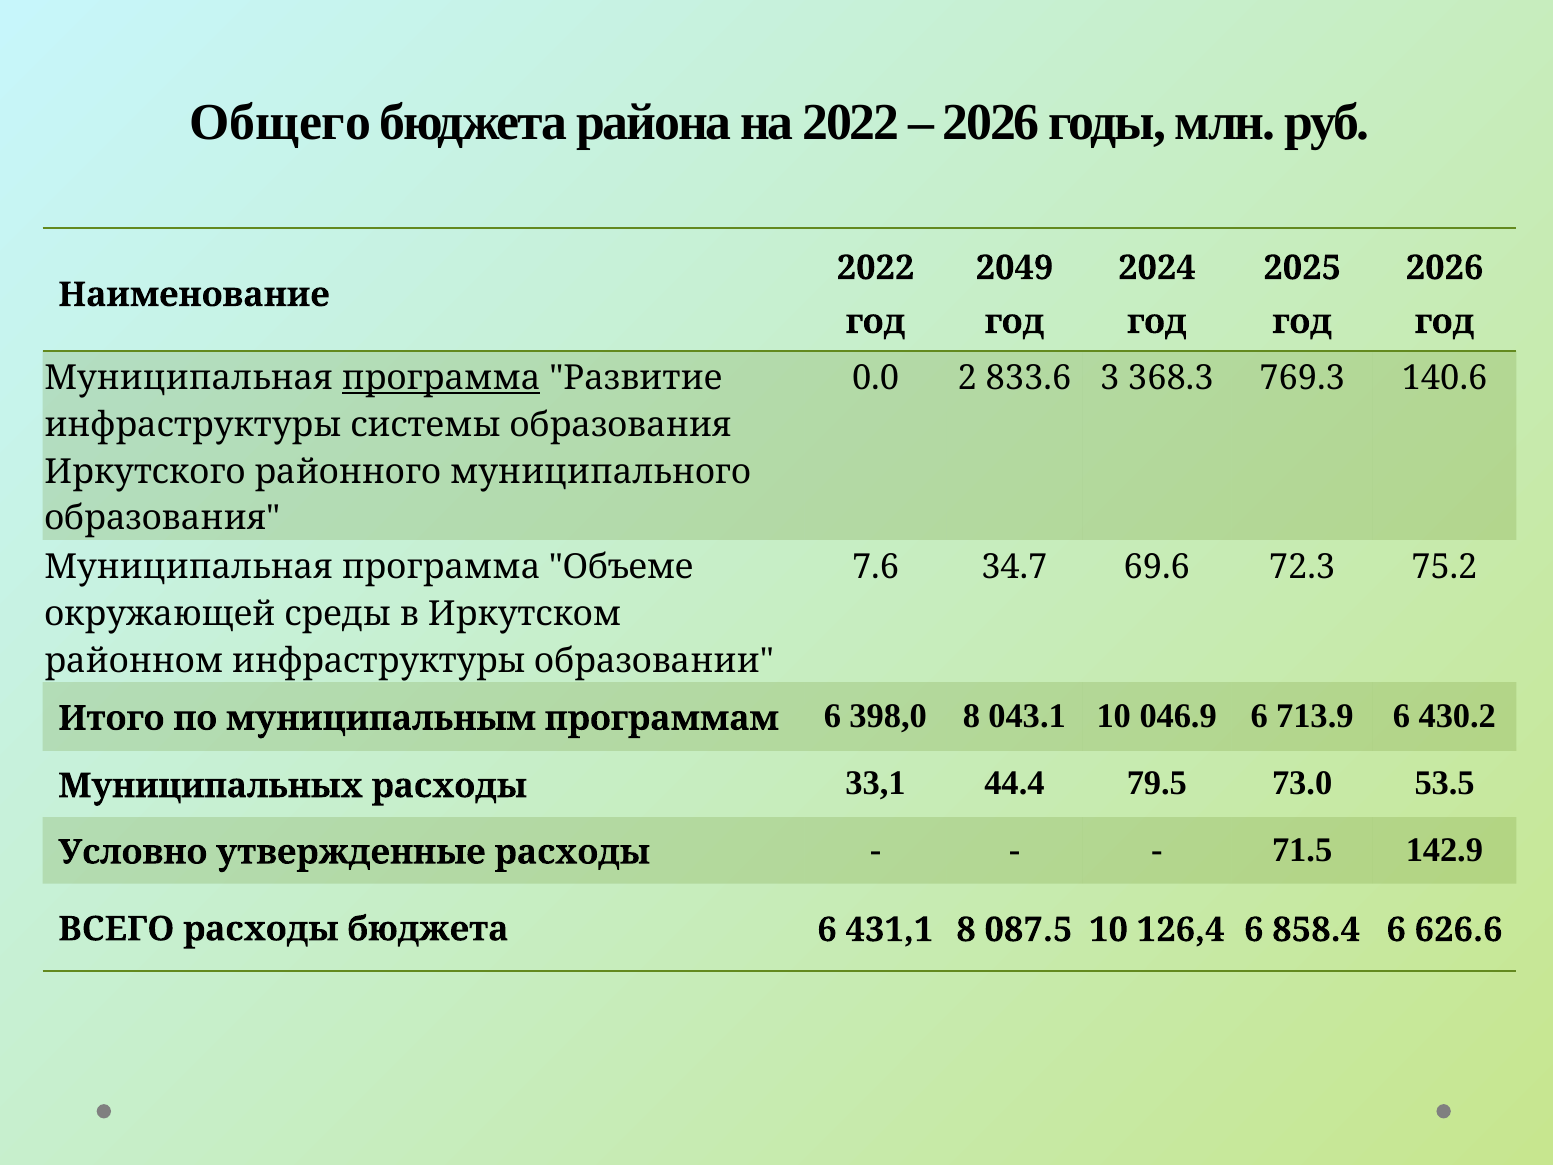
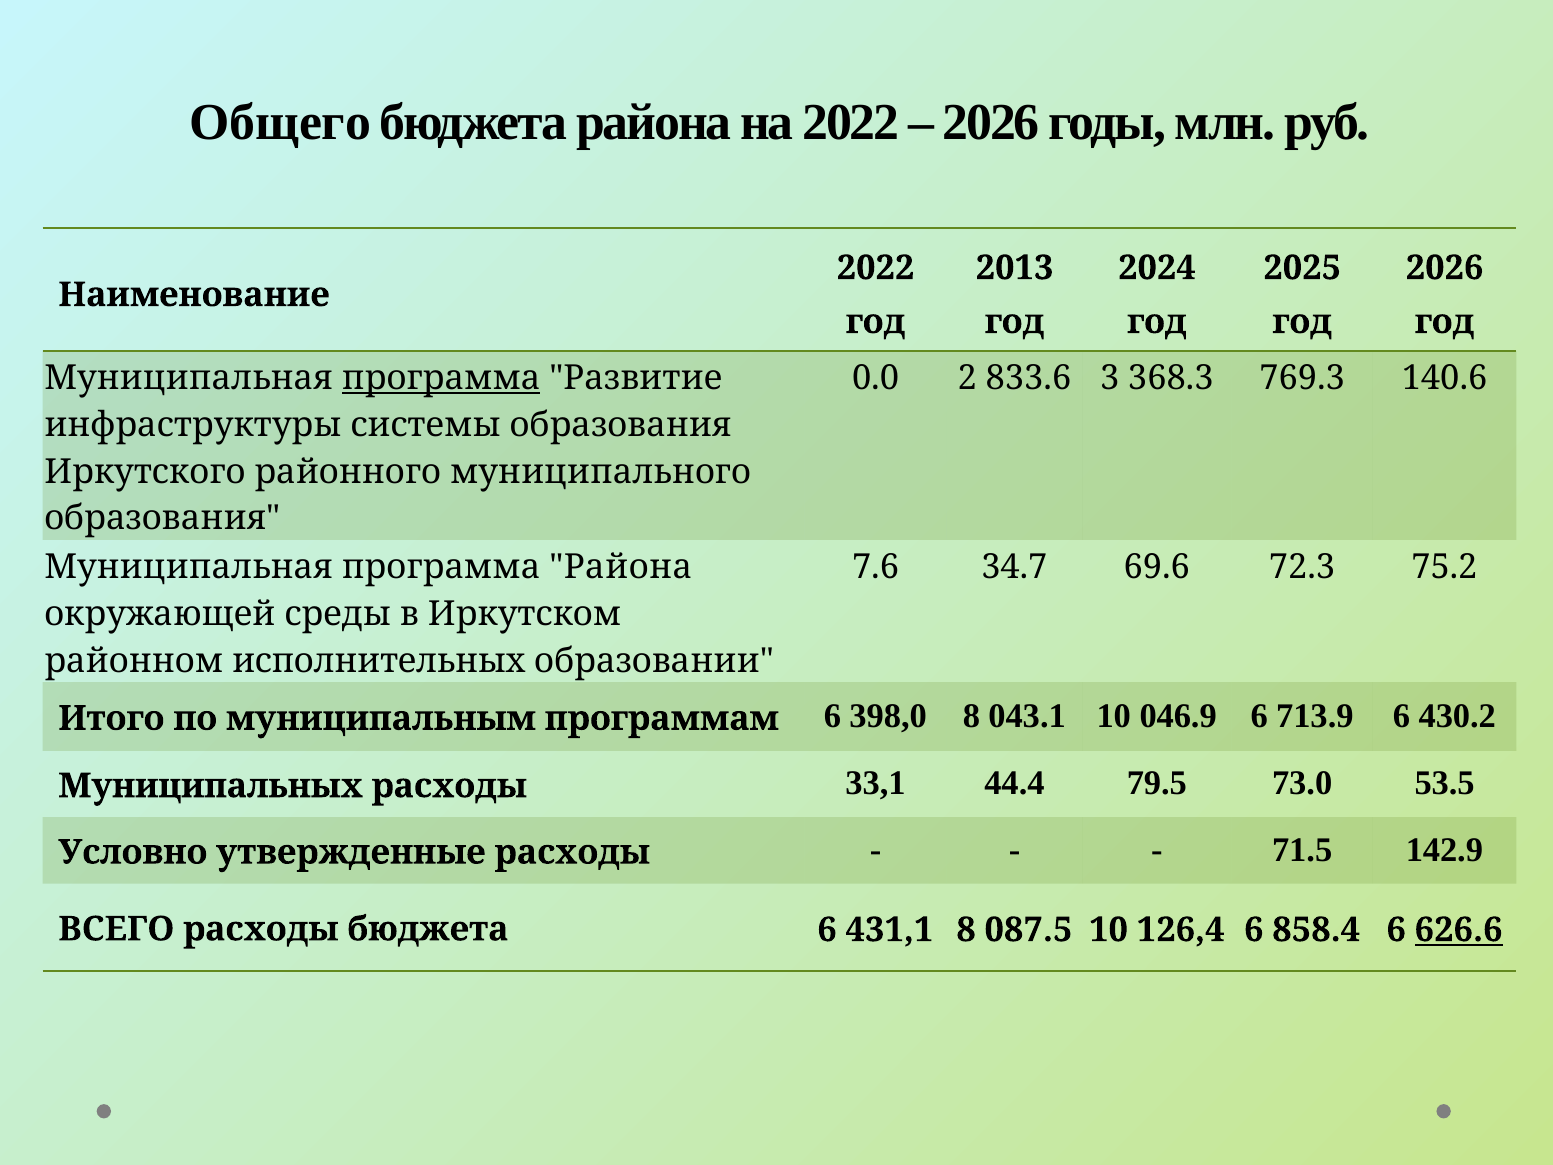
2049: 2049 -> 2013 (1015, 268)
программа Объеме: Объеме -> Района (621, 567)
районном инфраструктуры: инфраструктуры -> исполнительных (379, 661)
626.6 underline: none -> present (1459, 930)
